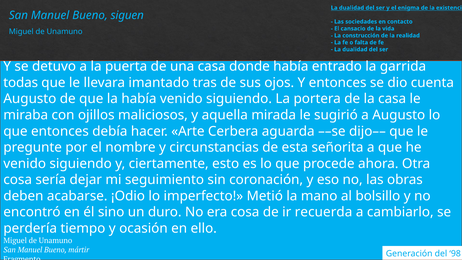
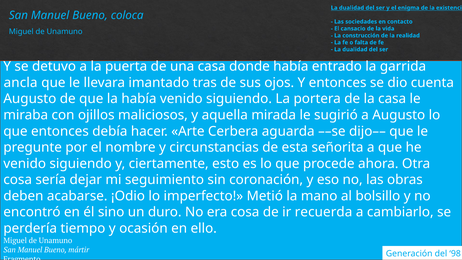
siguen: siguen -> coloca (127, 16)
todas: todas -> ancla (21, 83)
